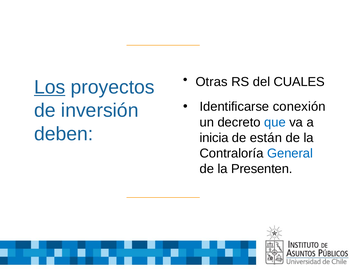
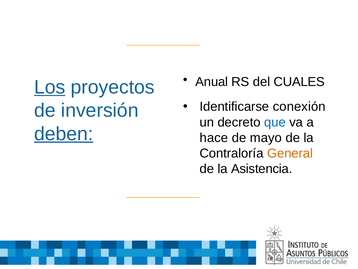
Otras: Otras -> Anual (212, 82)
deben underline: none -> present (64, 134)
inicia: inicia -> hace (214, 138)
están: están -> mayo (266, 138)
General colour: blue -> orange (290, 153)
Presenten: Presenten -> Asistencia (262, 169)
